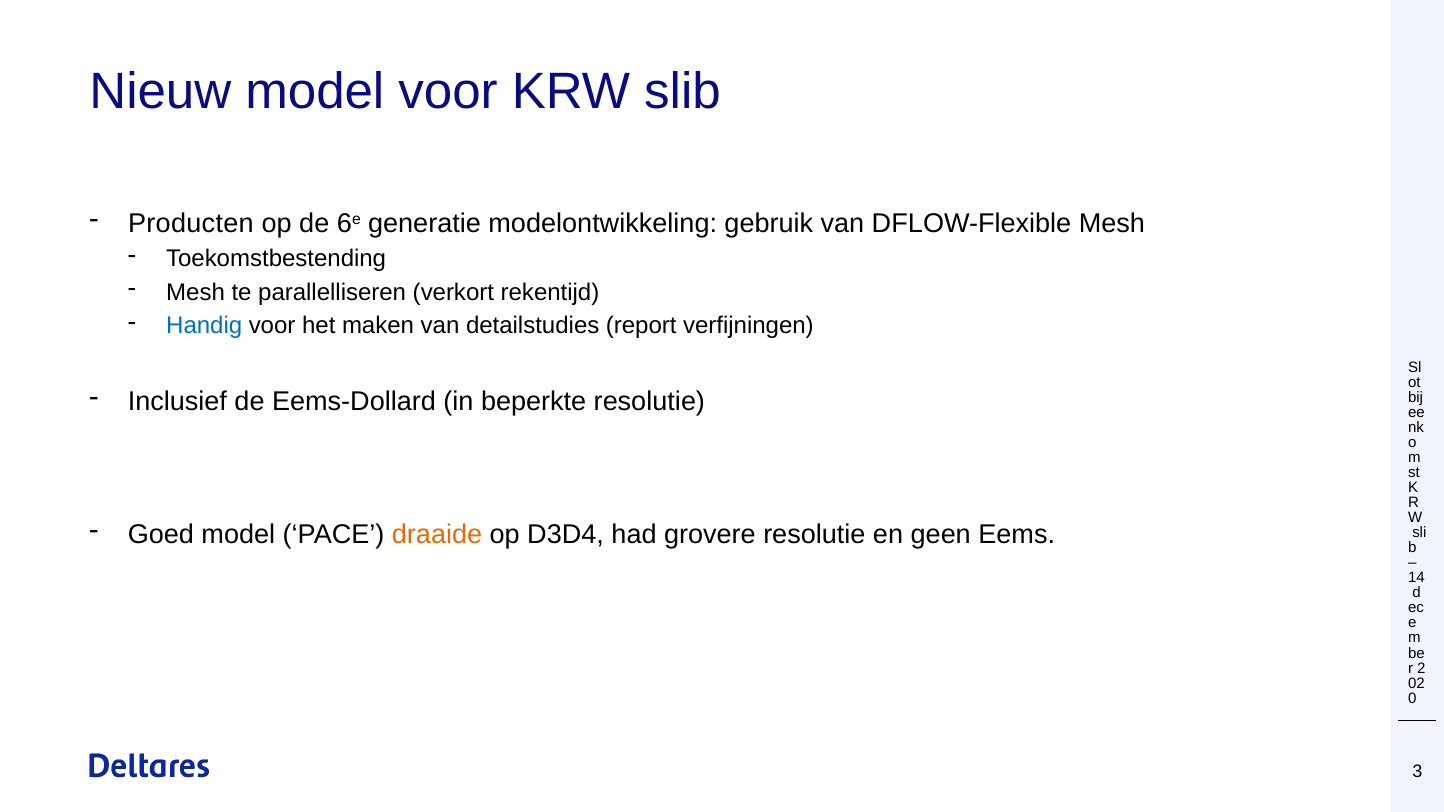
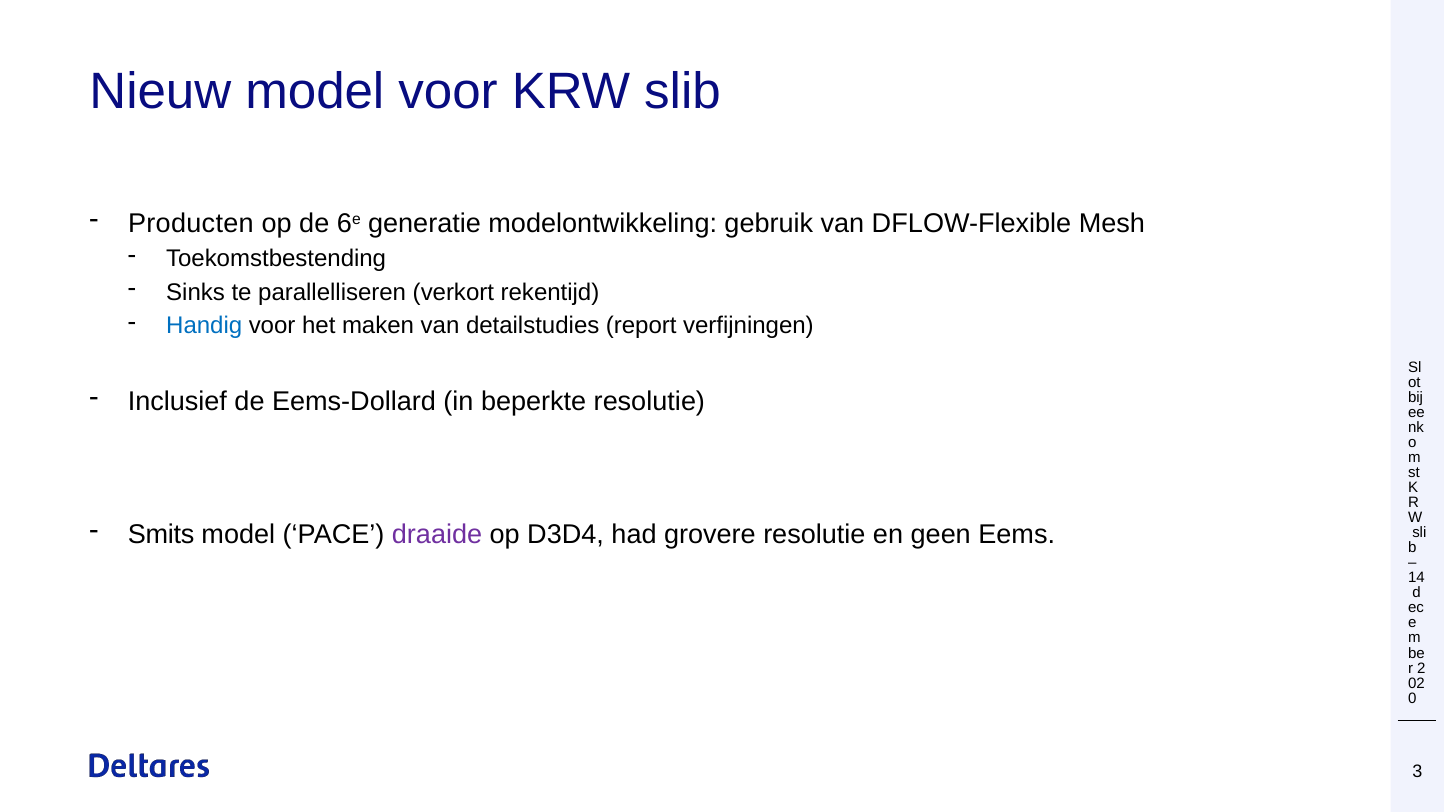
Mesh: Mesh -> Sinks (196, 293)
Goed: Goed -> Smits (161, 535)
draaide colour: orange -> purple (437, 535)
